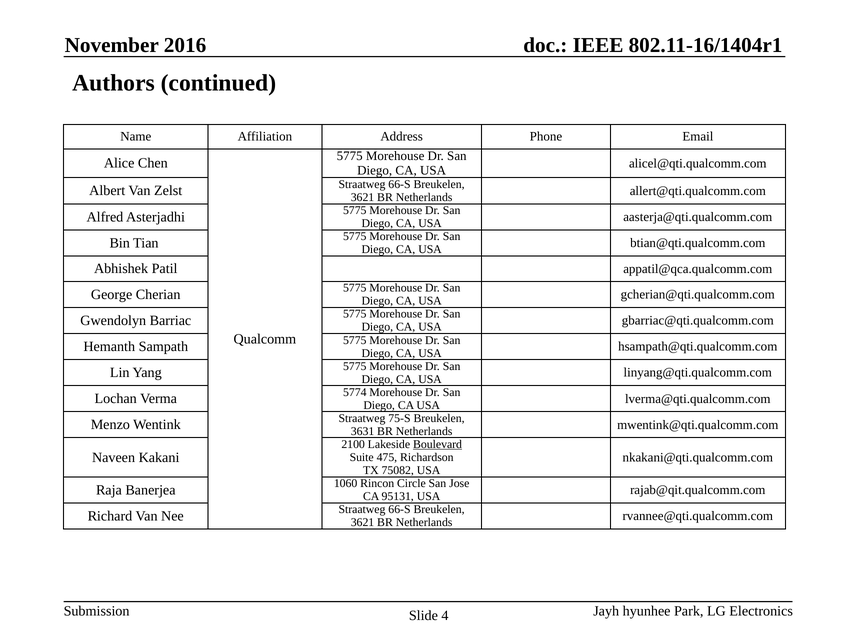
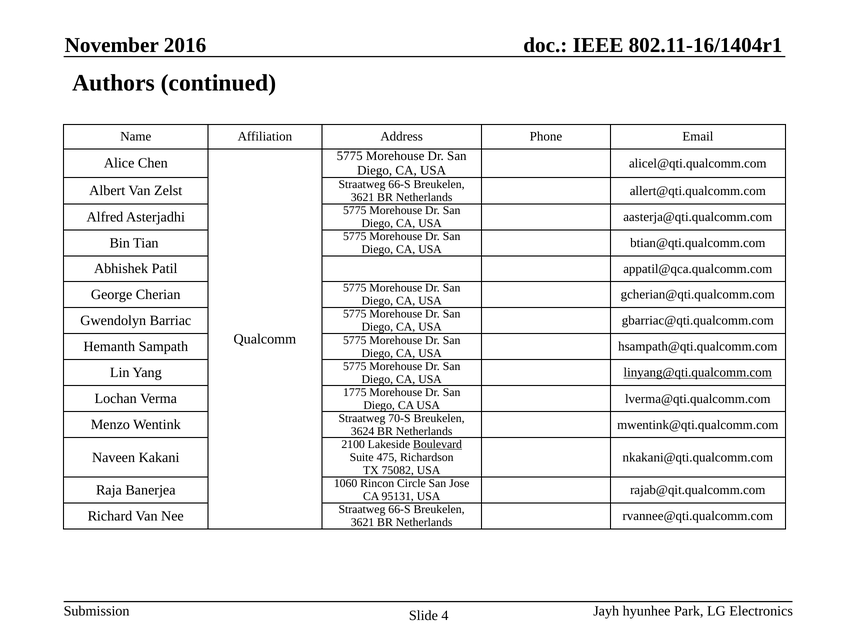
linyang@qti.qualcomm.com underline: none -> present (698, 373)
5774: 5774 -> 1775 (355, 392)
75-S: 75-S -> 70-S (399, 418)
3631: 3631 -> 3624 (363, 431)
